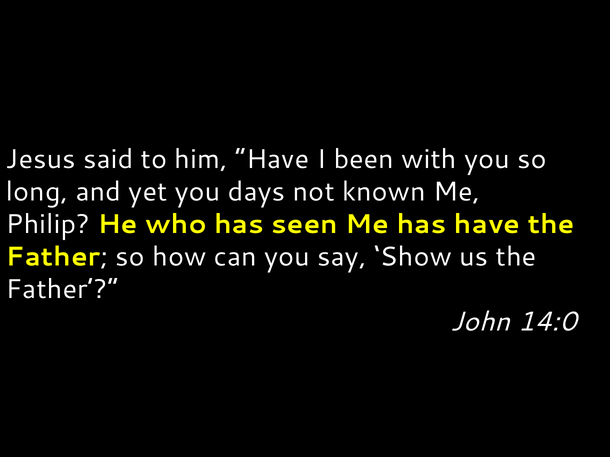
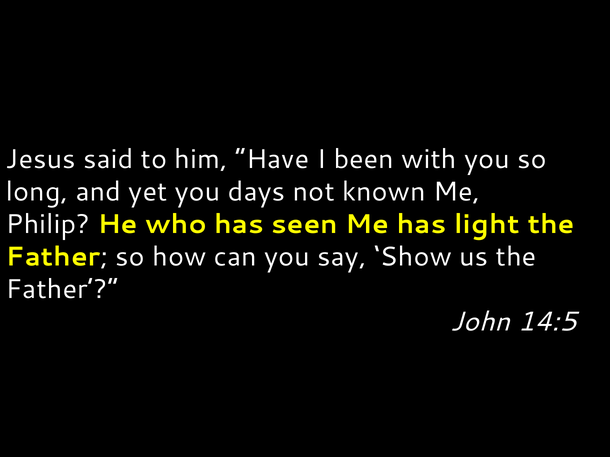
has have: have -> light (487, 225)
14:0: 14:0 -> 14:5 (547, 322)
